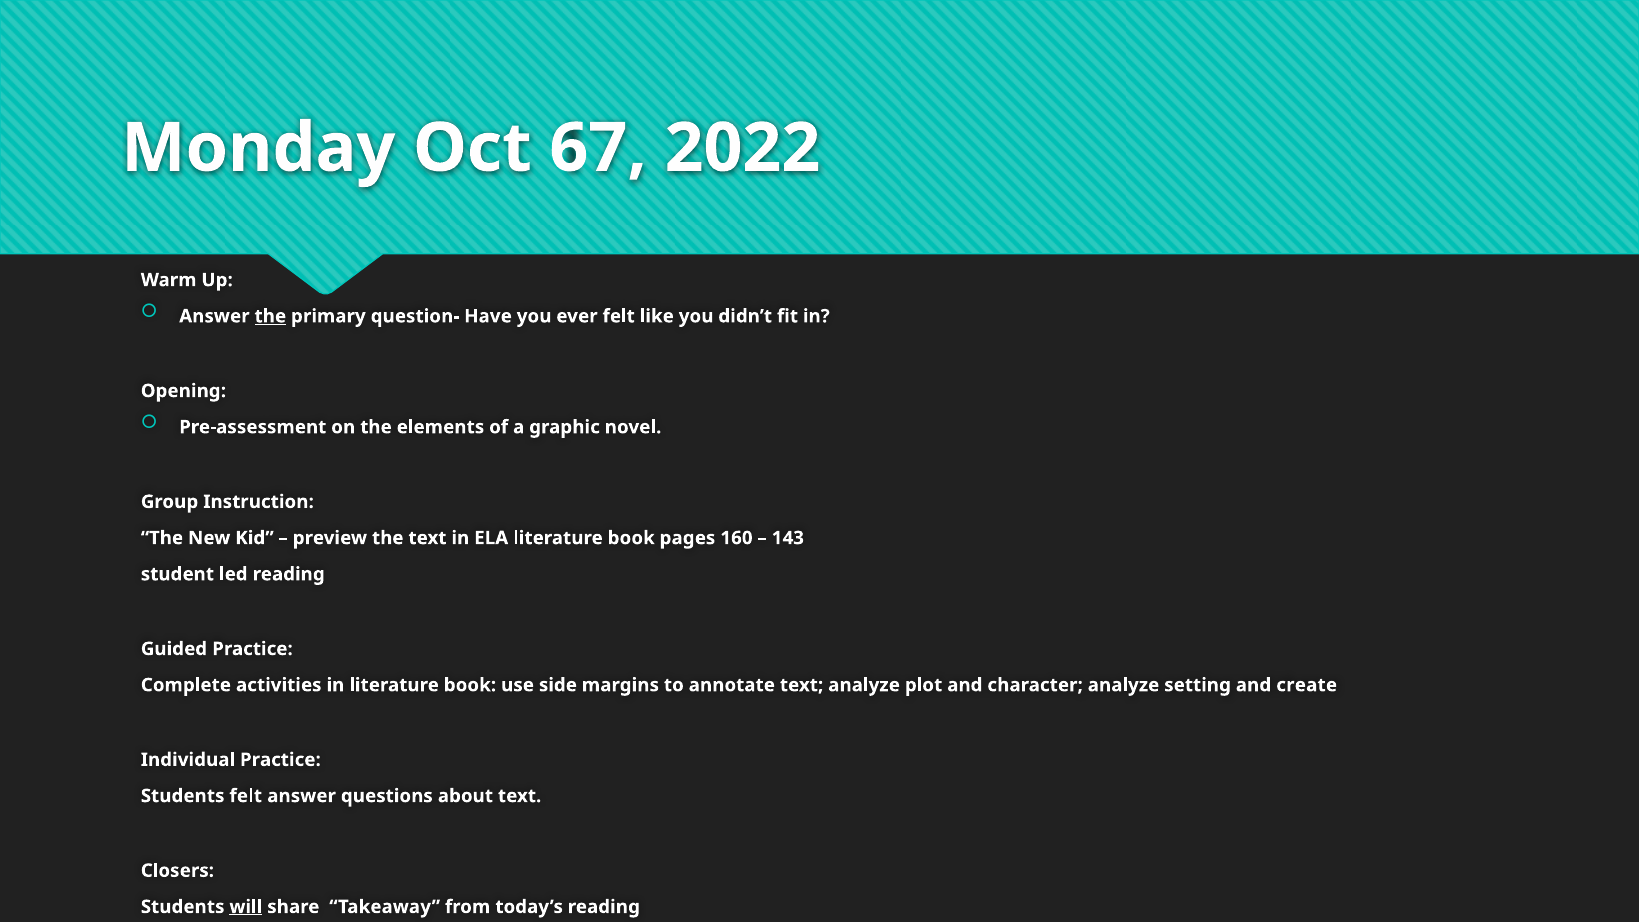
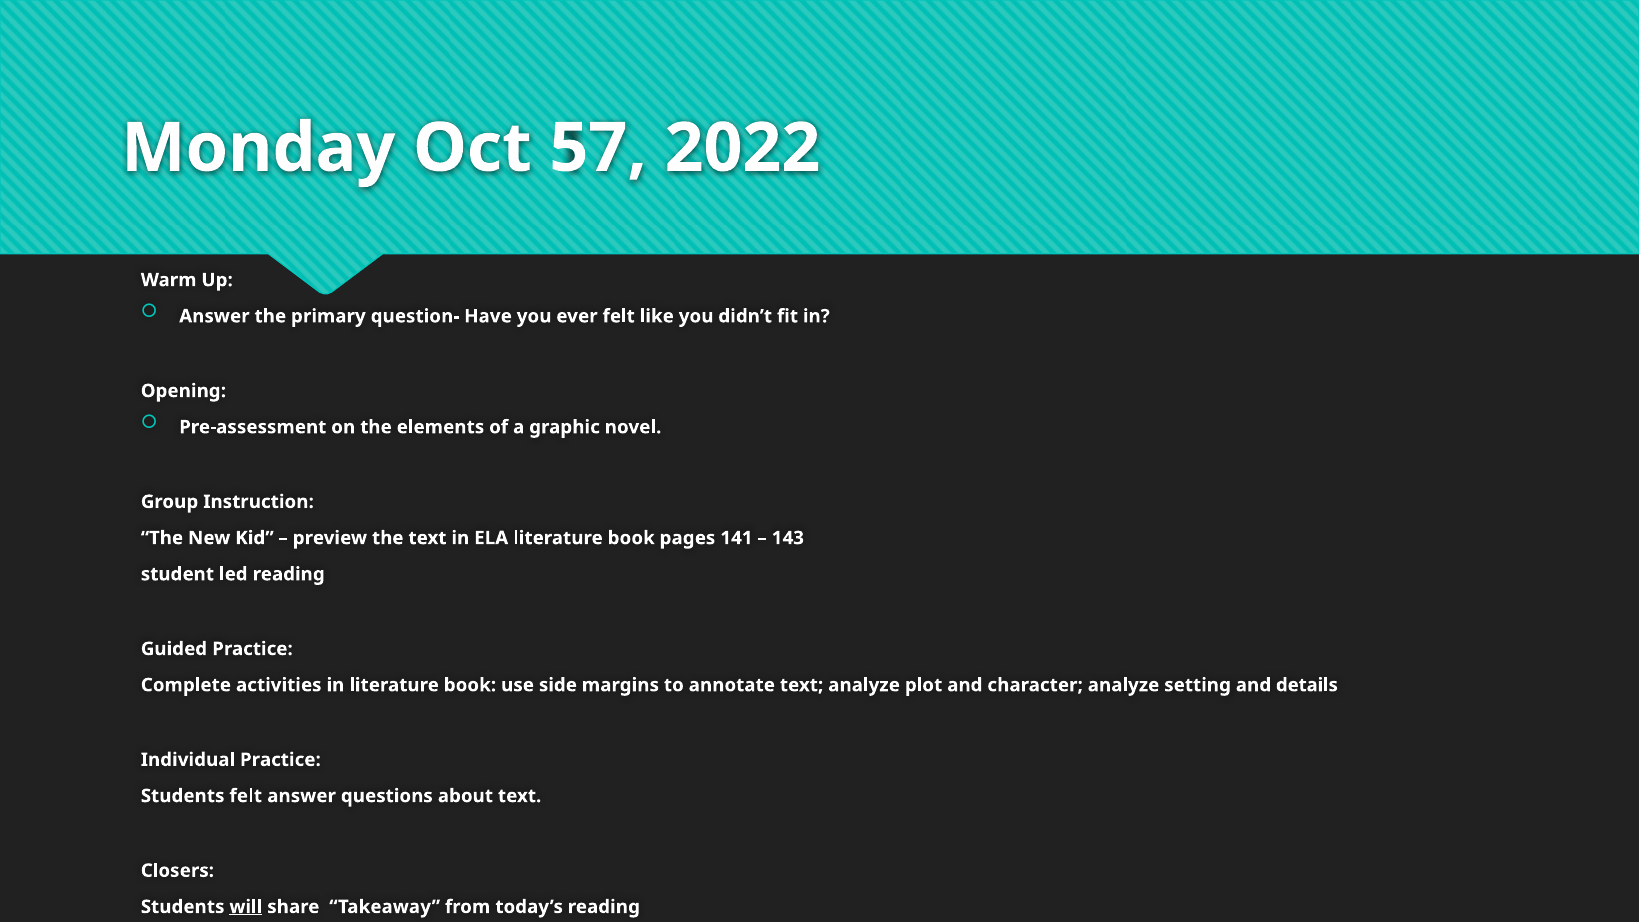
67: 67 -> 57 (598, 148)
the underline: present -> none (270, 316)
160: 160 -> 141 (736, 538)
create: create -> details (1307, 685)
